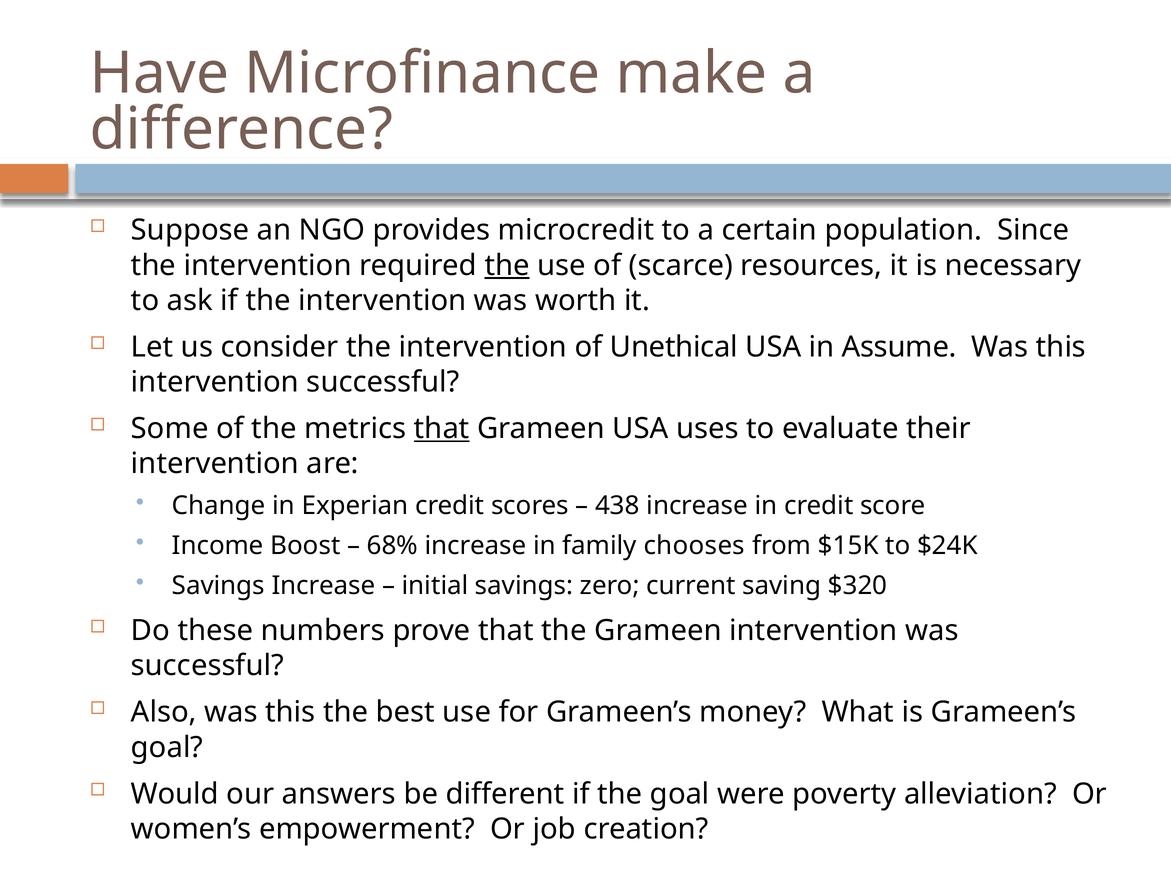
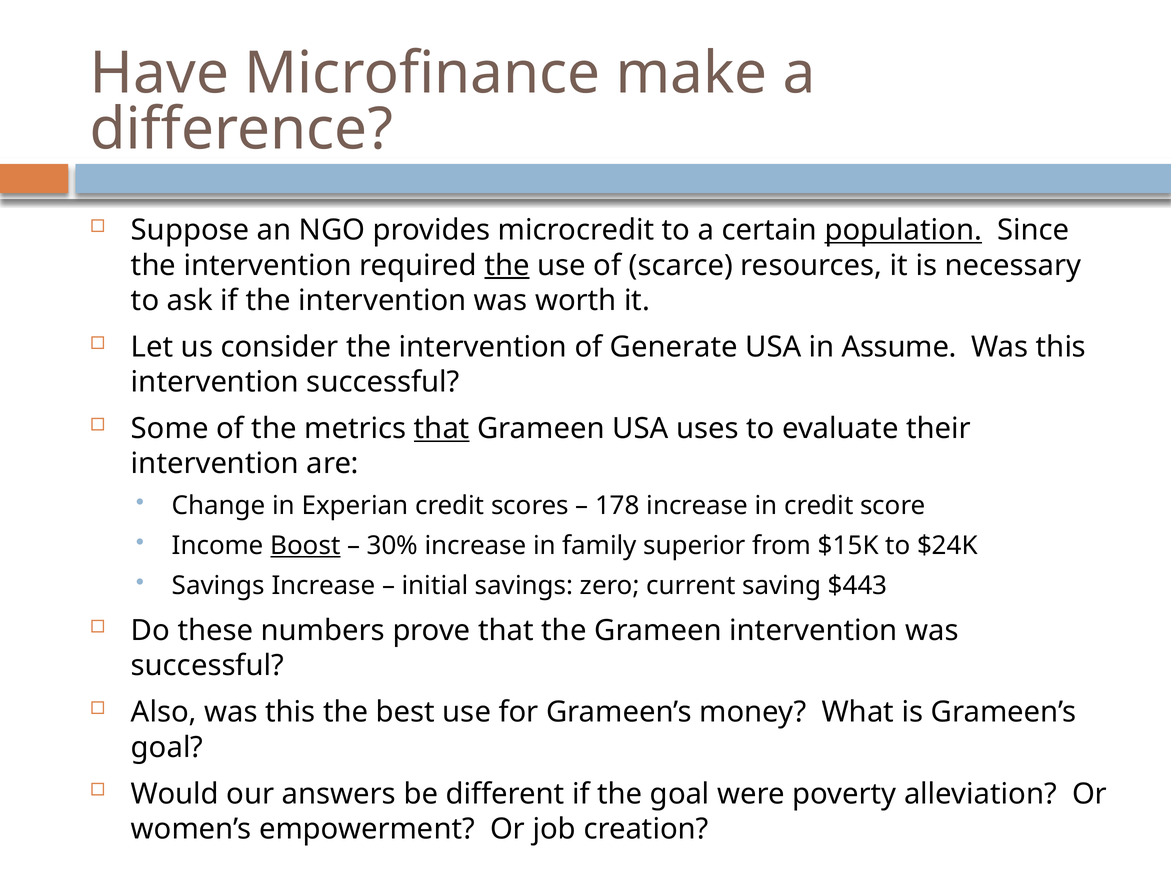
population underline: none -> present (903, 230)
Unethical: Unethical -> Generate (674, 347)
438: 438 -> 178 (617, 506)
Boost underline: none -> present (305, 546)
68%: 68% -> 30% (392, 546)
chooses: chooses -> superior (695, 546)
$320: $320 -> $443 (858, 586)
